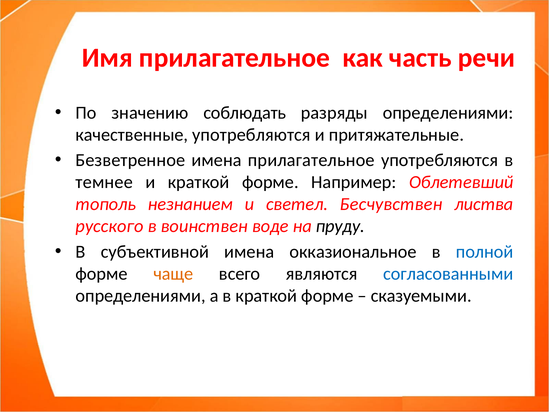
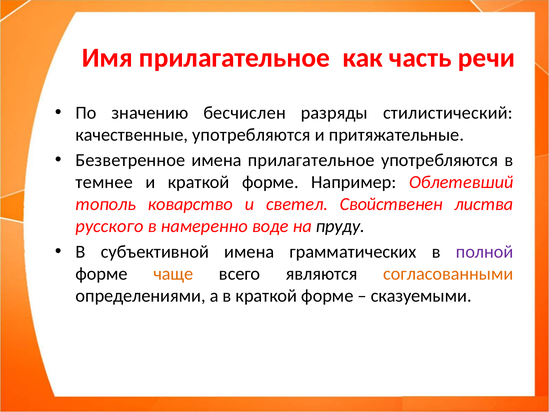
соблюдать: соблюдать -> бесчислен (245, 113)
разряды определениями: определениями -> стилистический (448, 113)
незнанием: незнанием -> коварство (190, 204)
Бесчувствен: Бесчувствен -> Свойственен (391, 204)
воинствен: воинствен -> намеренно (204, 226)
окказиональное: окказиональное -> грамматических (353, 252)
полной colour: blue -> purple (485, 252)
согласованными colour: blue -> orange (448, 274)
